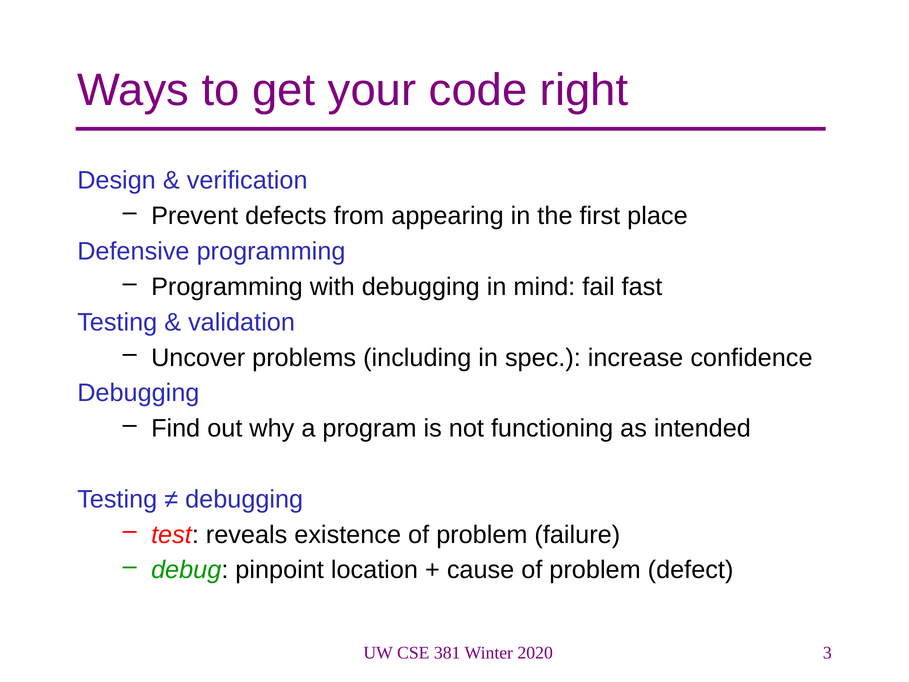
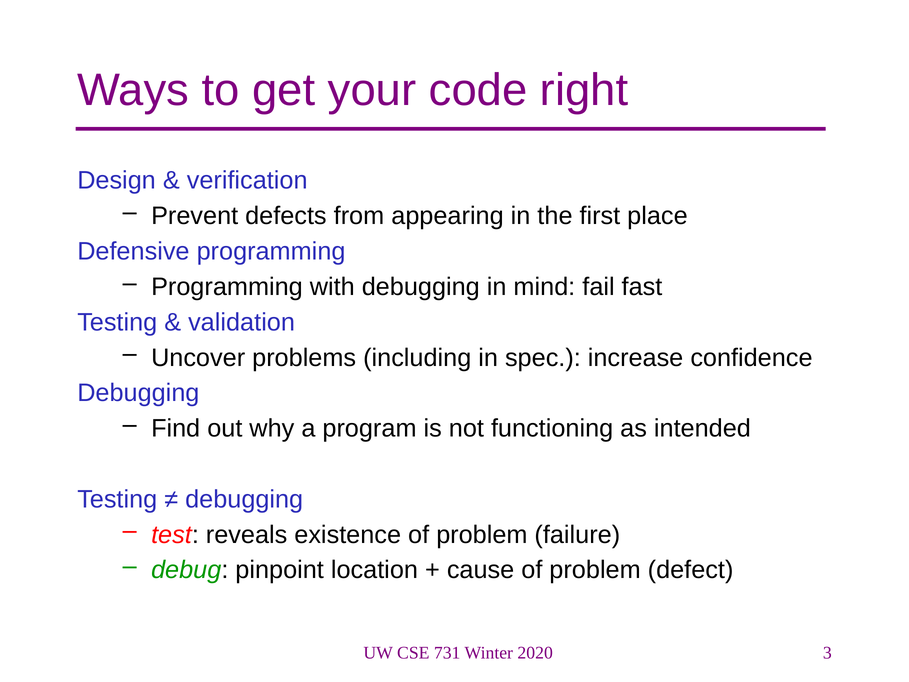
381: 381 -> 731 (447, 653)
